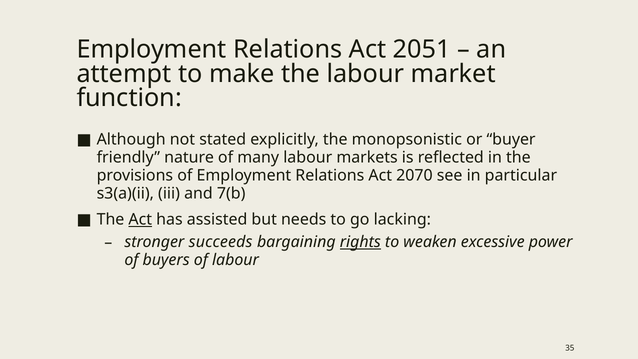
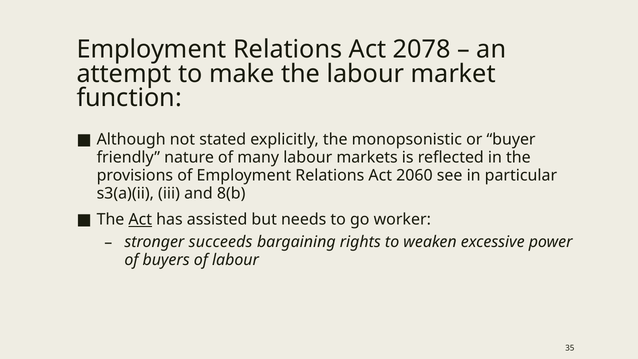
2051: 2051 -> 2078 (422, 49)
2070: 2070 -> 2060 (414, 175)
7(b: 7(b -> 8(b (231, 193)
lacking: lacking -> worker (402, 219)
rights underline: present -> none (360, 242)
